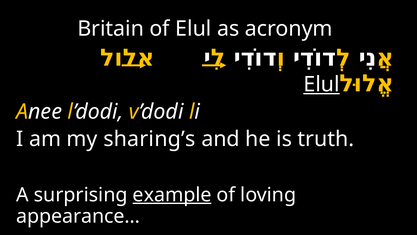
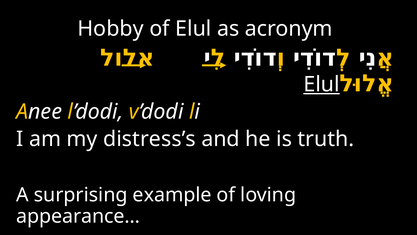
Britain: Britain -> Hobby (111, 29)
sharing’s: sharing’s -> distress’s (149, 139)
example underline: present -> none (172, 195)
